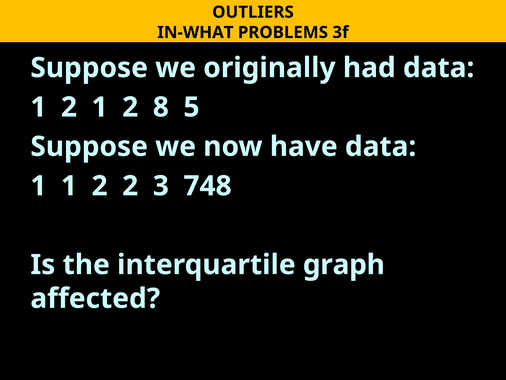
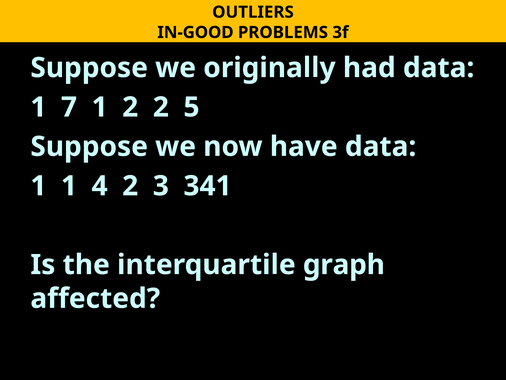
IN-WHAT: IN-WHAT -> IN-GOOD (195, 32)
2: 2 -> 7 (69, 107)
2 8: 8 -> 2 (161, 107)
1 1 2: 2 -> 4 (100, 186)
748: 748 -> 341 (208, 186)
